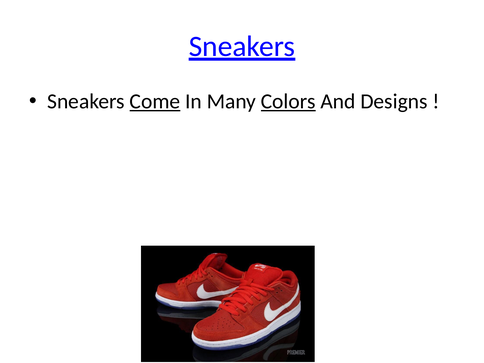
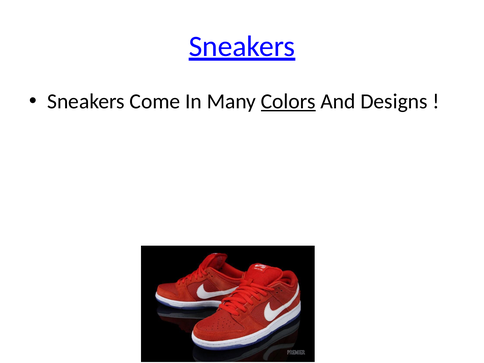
Come underline: present -> none (155, 102)
